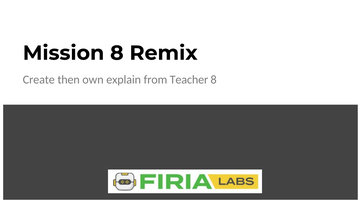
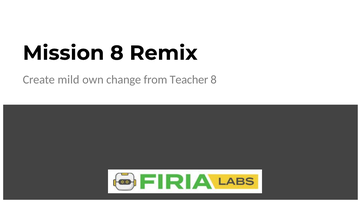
then: then -> mild (68, 80)
explain: explain -> change (124, 80)
